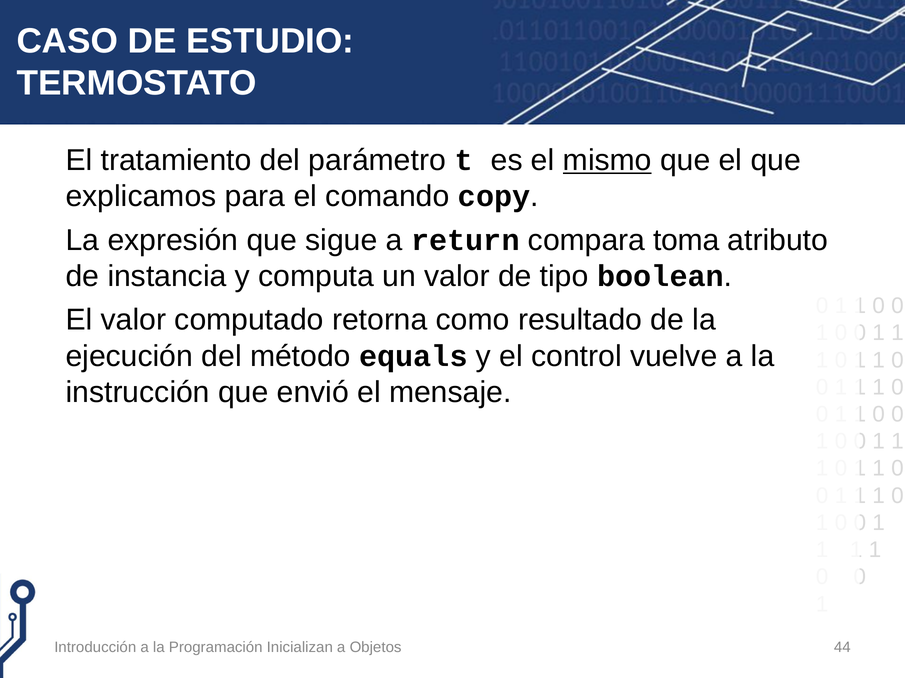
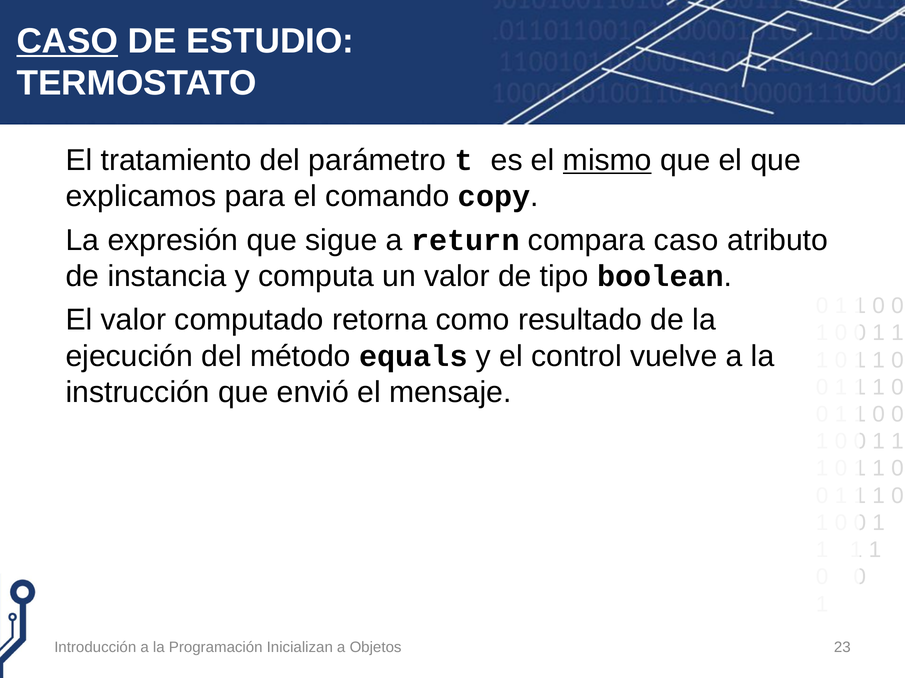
CASO underline: none -> present (67, 41)
compara toma: toma -> caso (686, 240)
44: 44 -> 23 (842, 648)
